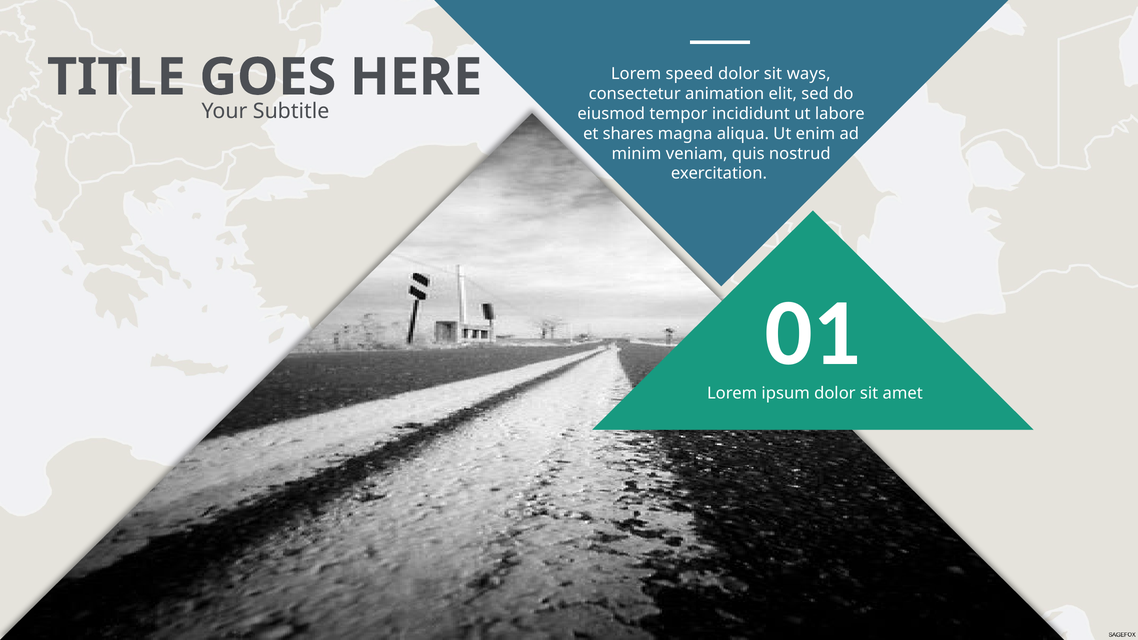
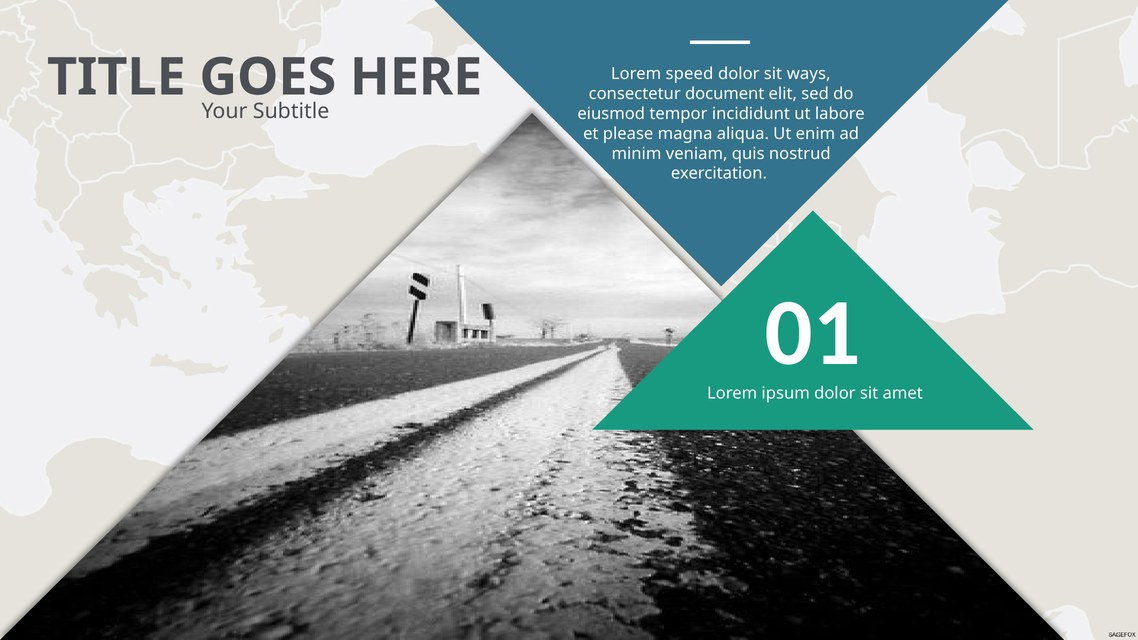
animation: animation -> document (725, 94)
shares: shares -> please (628, 134)
